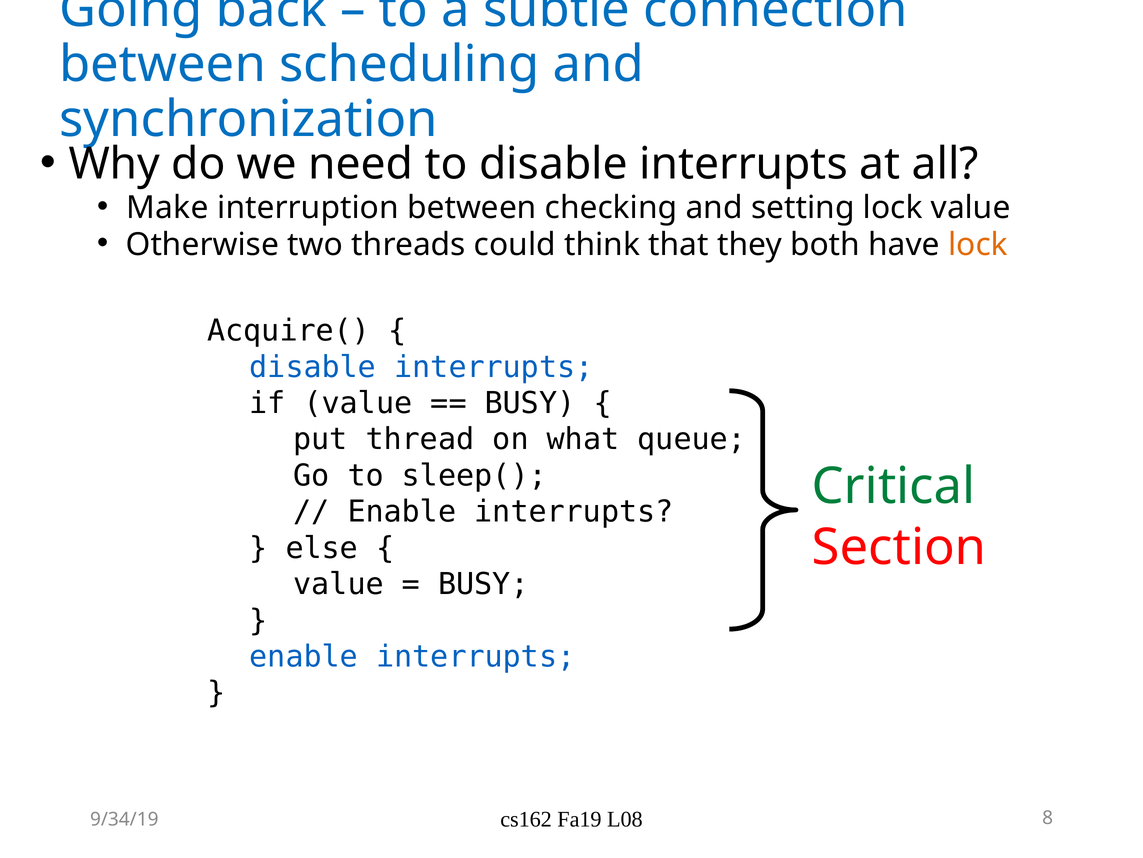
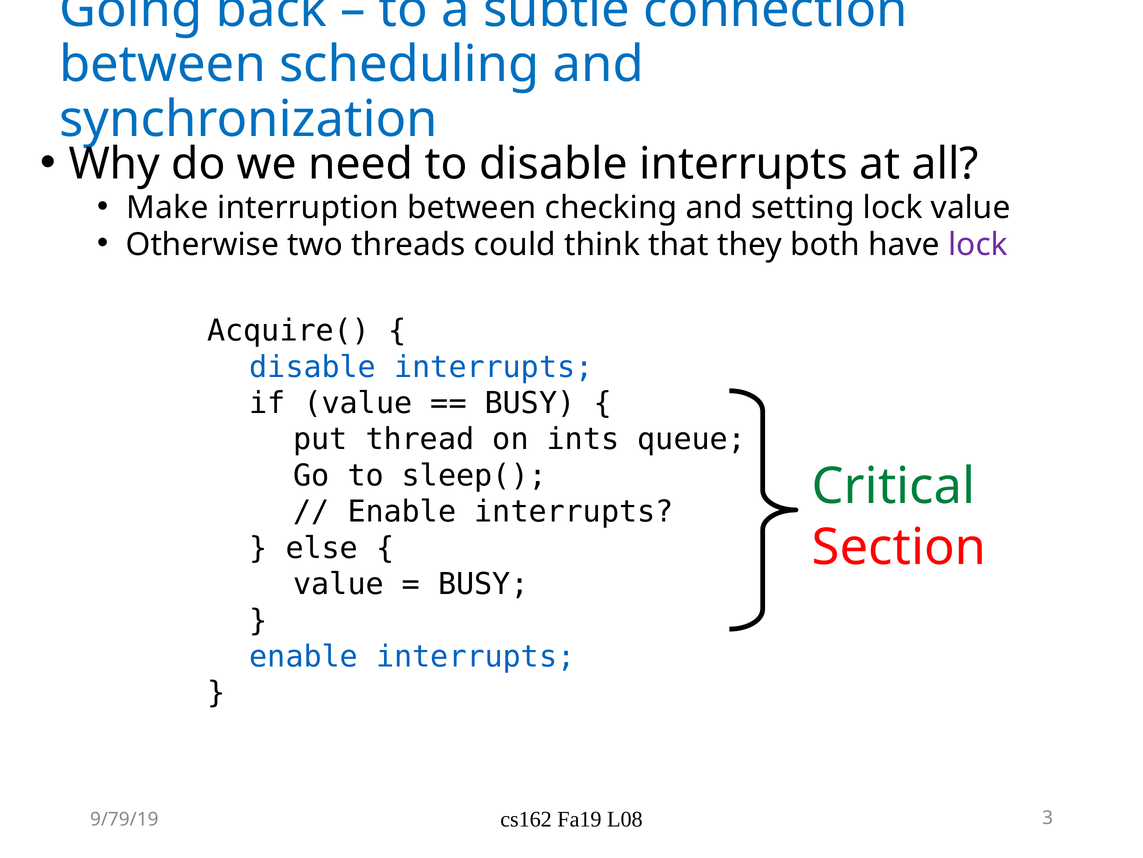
lock colour: orange -> purple (978, 244)
what: what -> ints (583, 439)
8: 8 -> 3 (1048, 817)
9/34/19: 9/34/19 -> 9/79/19 (124, 819)
